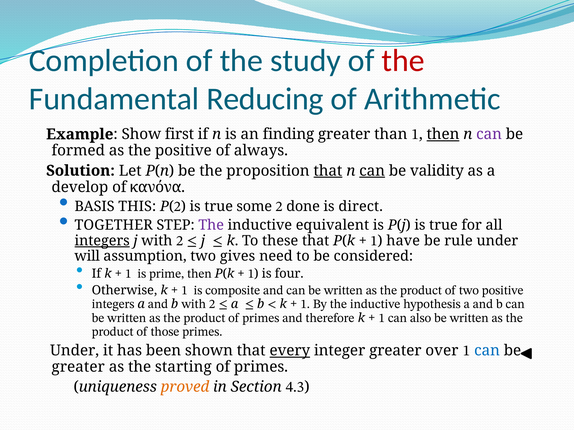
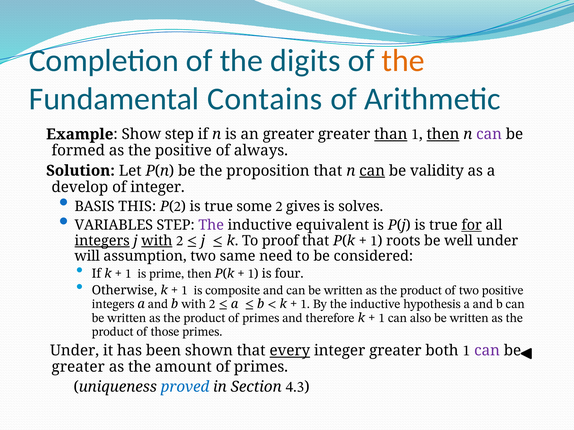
study: study -> digits (305, 61)
the colour: red -> orange (403, 61)
Reducing: Reducing -> Contains (265, 99)
Show first: first -> step (179, 134)
an finding: finding -> greater (288, 134)
than underline: none -> present (391, 134)
that underline: present -> none (328, 171)
of κανόνα: κανόνα -> integer (158, 187)
done: done -> gives (303, 207)
direct: direct -> solves (361, 207)
TOGETHER: TOGETHER -> VARIABLES (114, 225)
for underline: none -> present (472, 225)
with underline: none -> present (157, 241)
these: these -> proof (280, 241)
have: have -> roots (403, 241)
rule: rule -> well (459, 241)
gives: gives -> same (238, 256)
over: over -> both (442, 351)
can colour: blue -> purple (487, 351)
starting: starting -> amount (183, 367)
proved colour: orange -> blue (185, 387)
